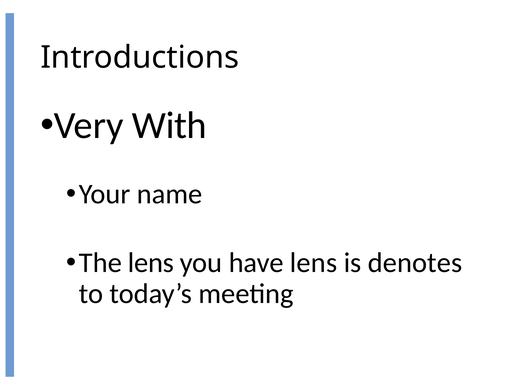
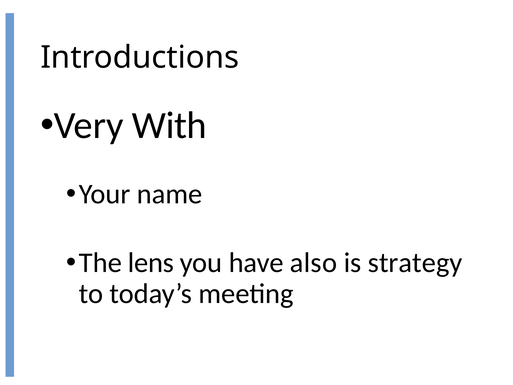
have lens: lens -> also (314, 263)
denotes: denotes -> strategy (415, 263)
